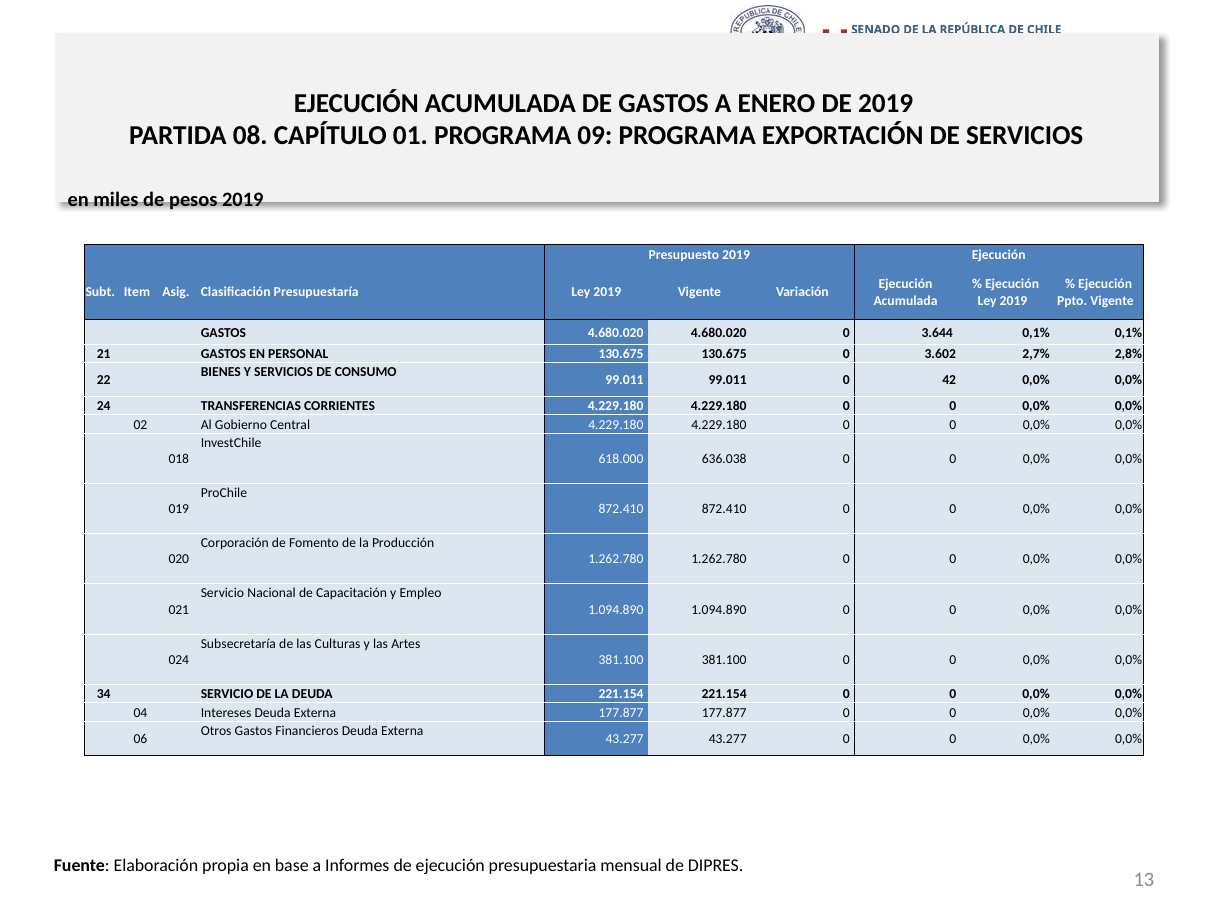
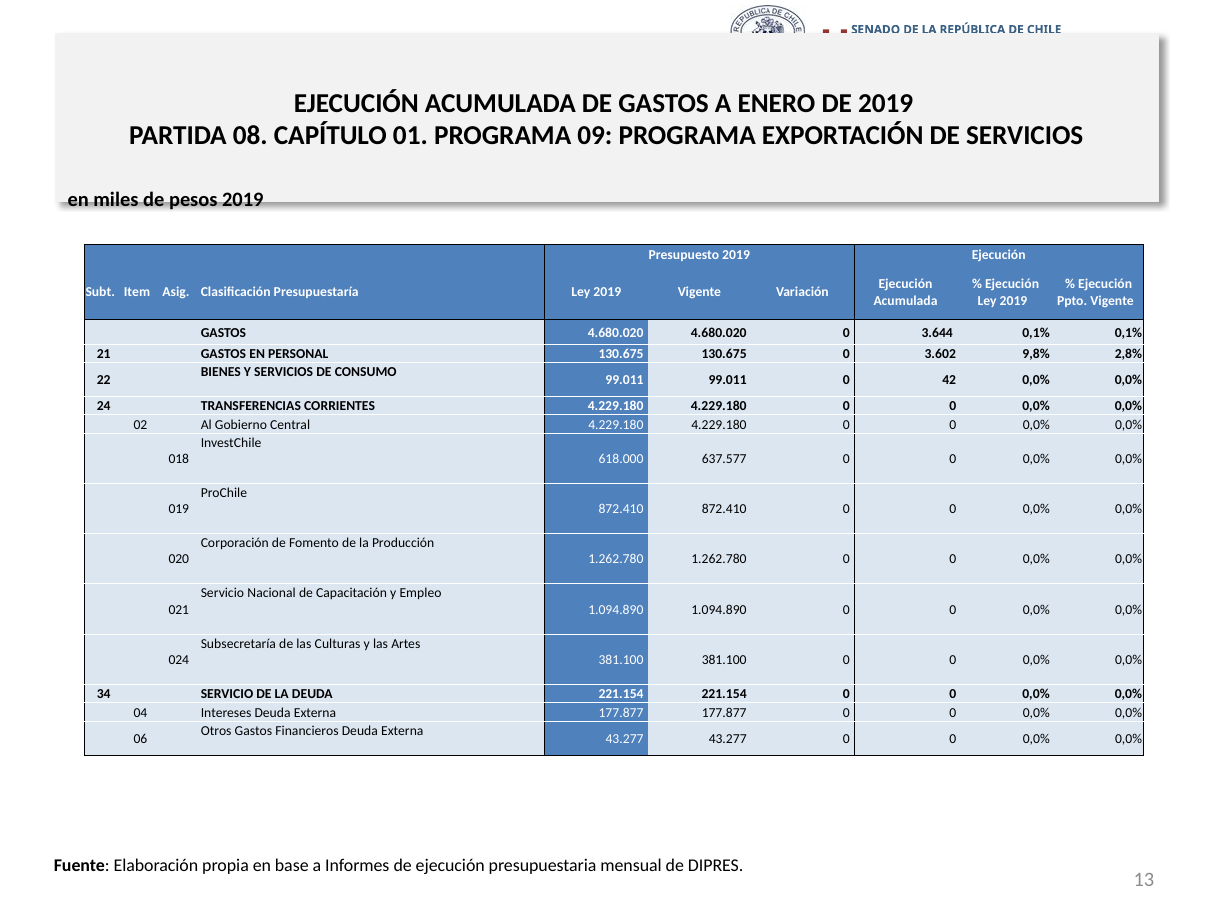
2,7%: 2,7% -> 9,8% (1036, 354)
636.038: 636.038 -> 637.577 (724, 459)
